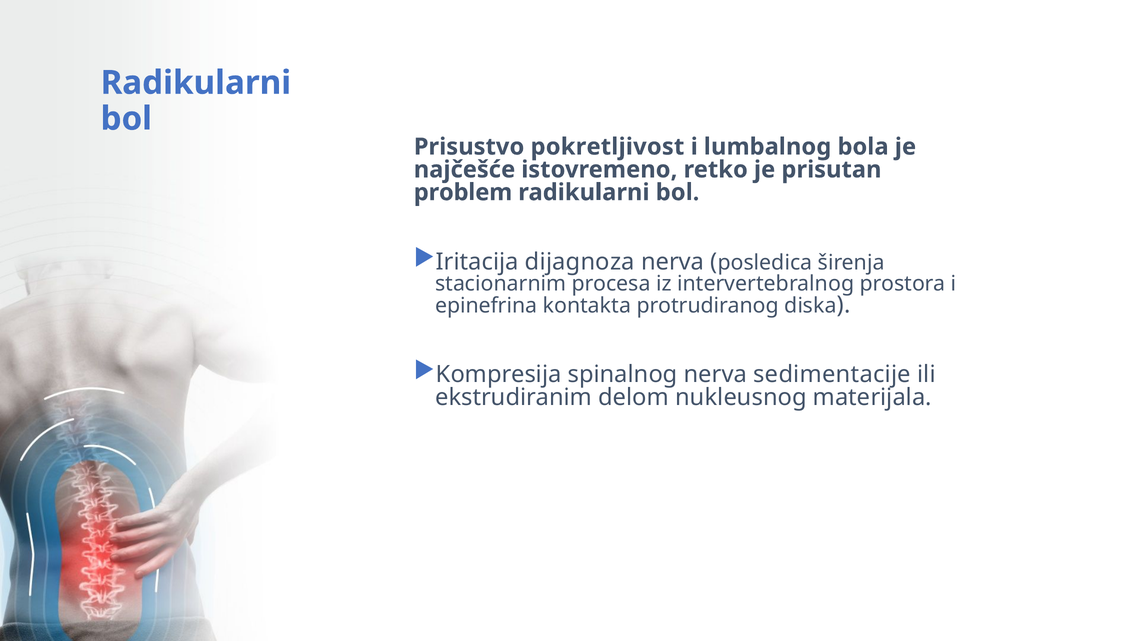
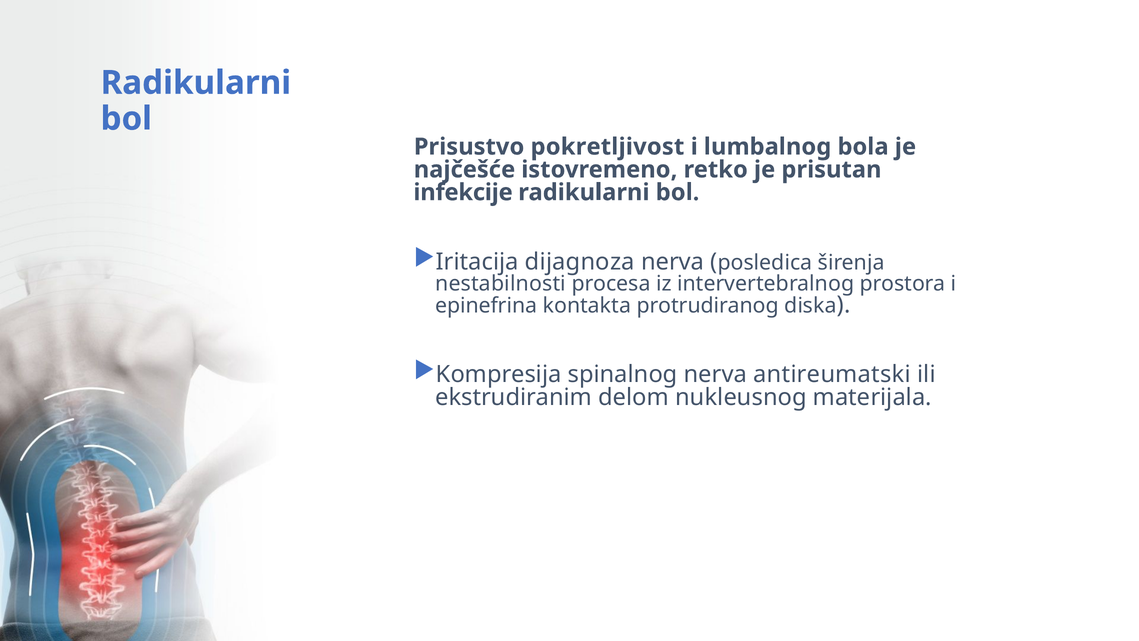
problem: problem -> infekcije (463, 192)
stacionarnim: stacionarnim -> nestabilnosti (501, 283)
sedimentacije: sedimentacije -> antireumatski (832, 374)
